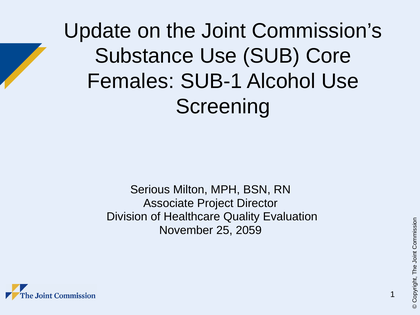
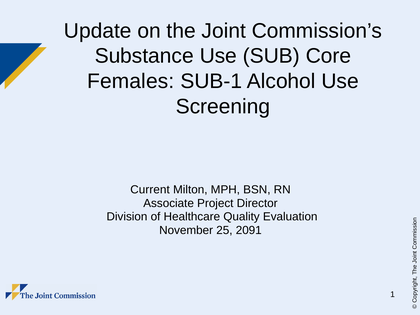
Serious: Serious -> Current (150, 190)
2059: 2059 -> 2091 (249, 230)
